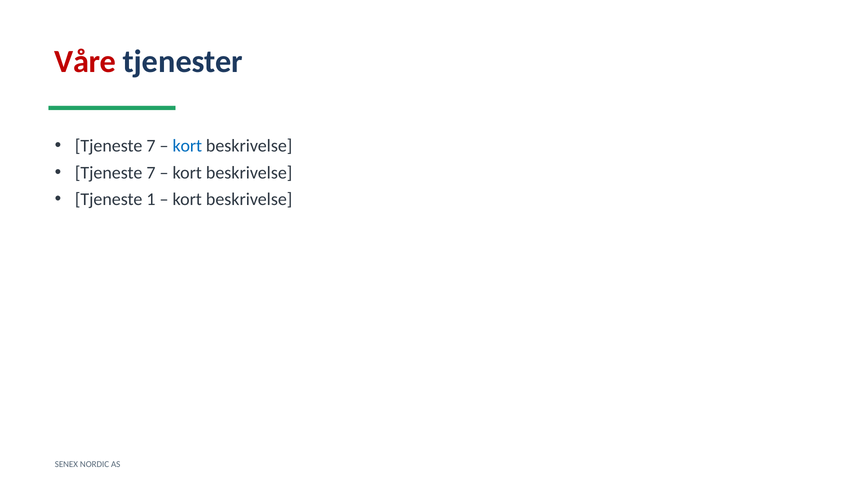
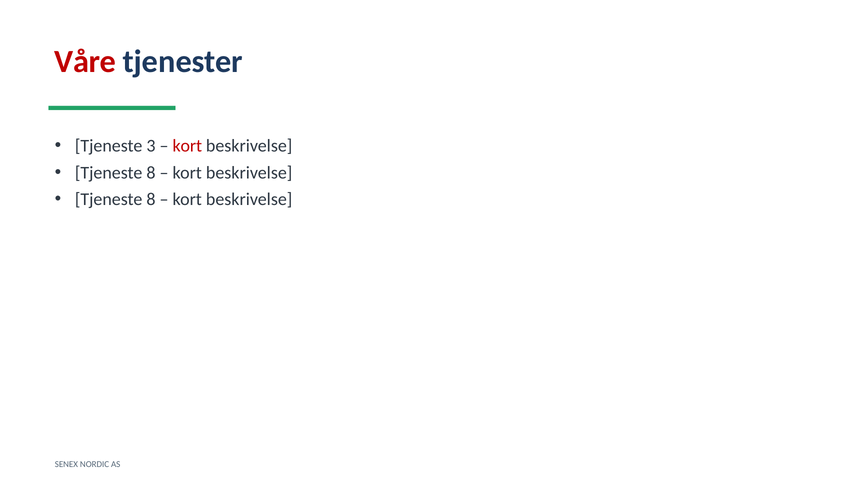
7: 7 -> 3 (151, 146)
kort colour: blue -> red (187, 146)
7: 7 -> 8 (151, 173)
1: 1 -> 8 (151, 200)
